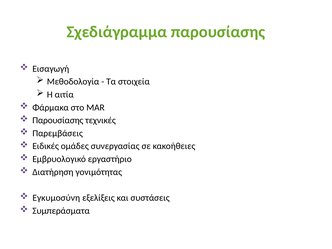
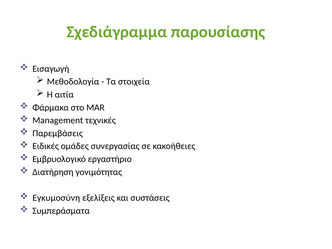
Παρουσίασης: Παρουσίασης -> Management (58, 120)
